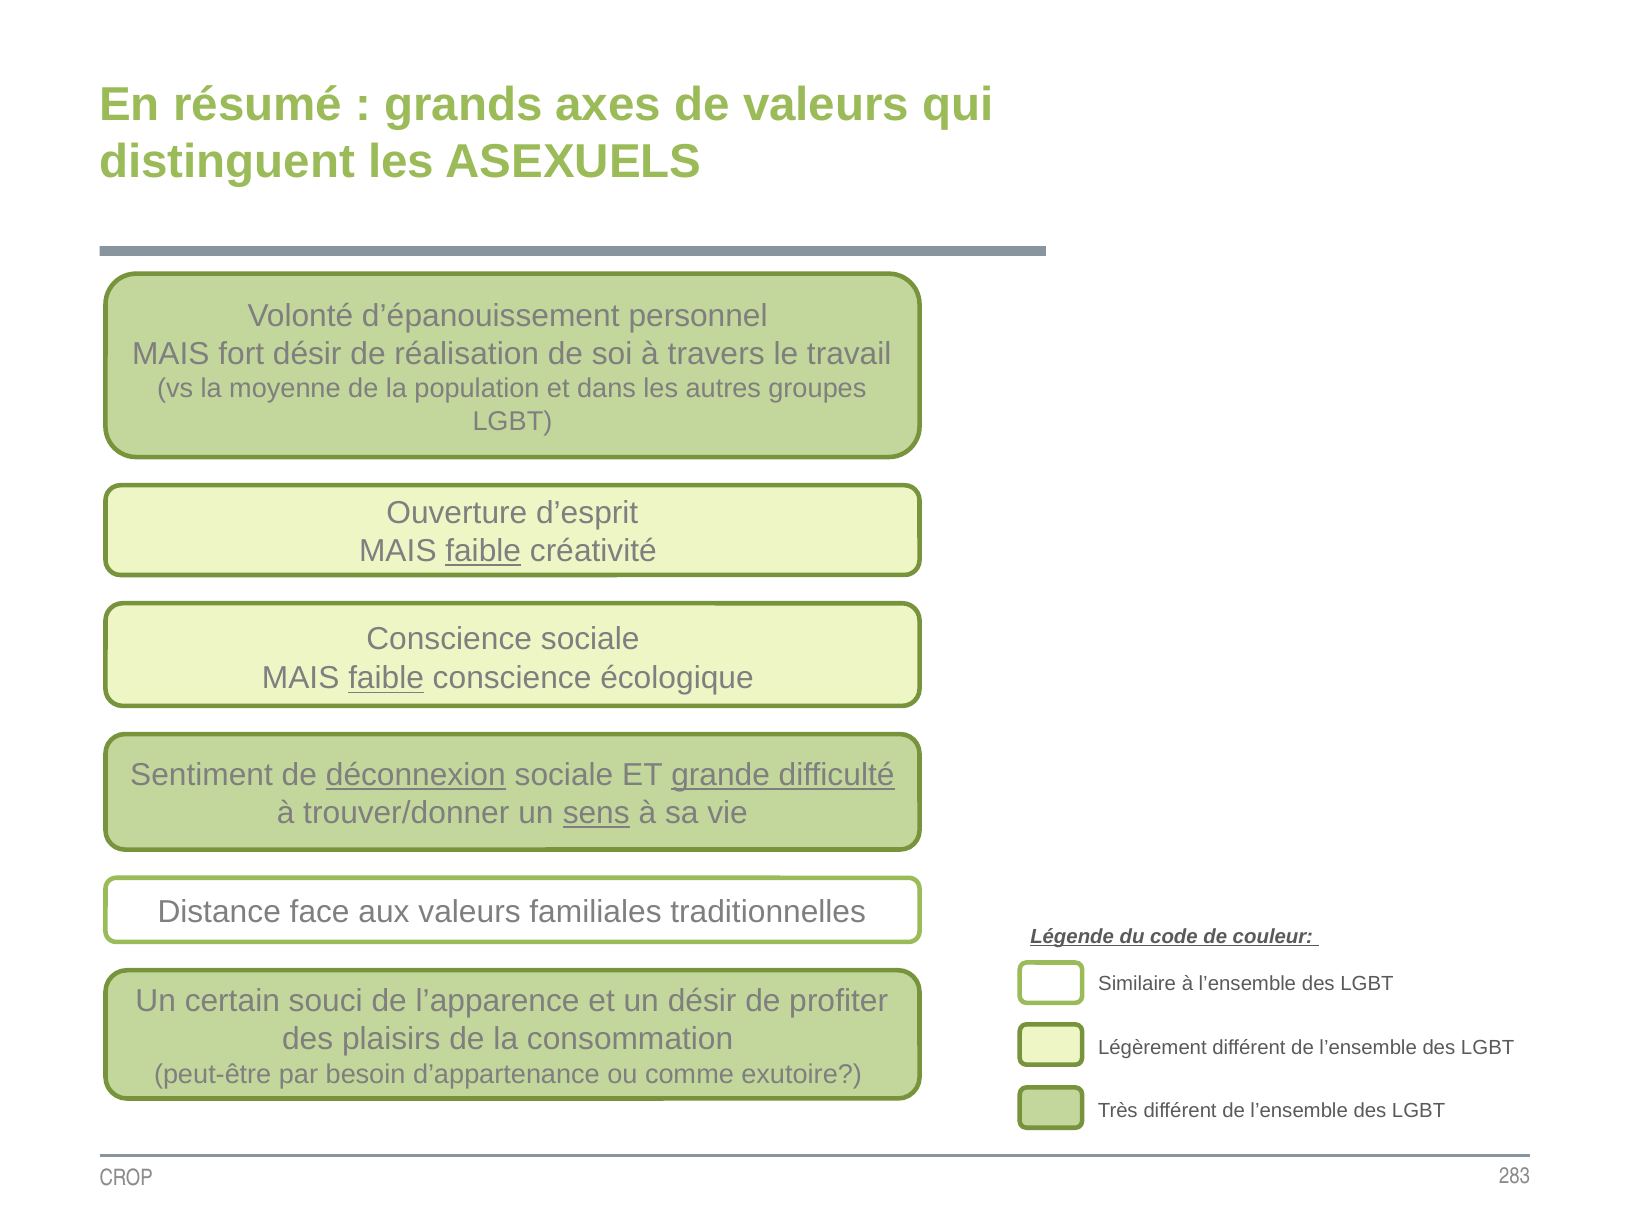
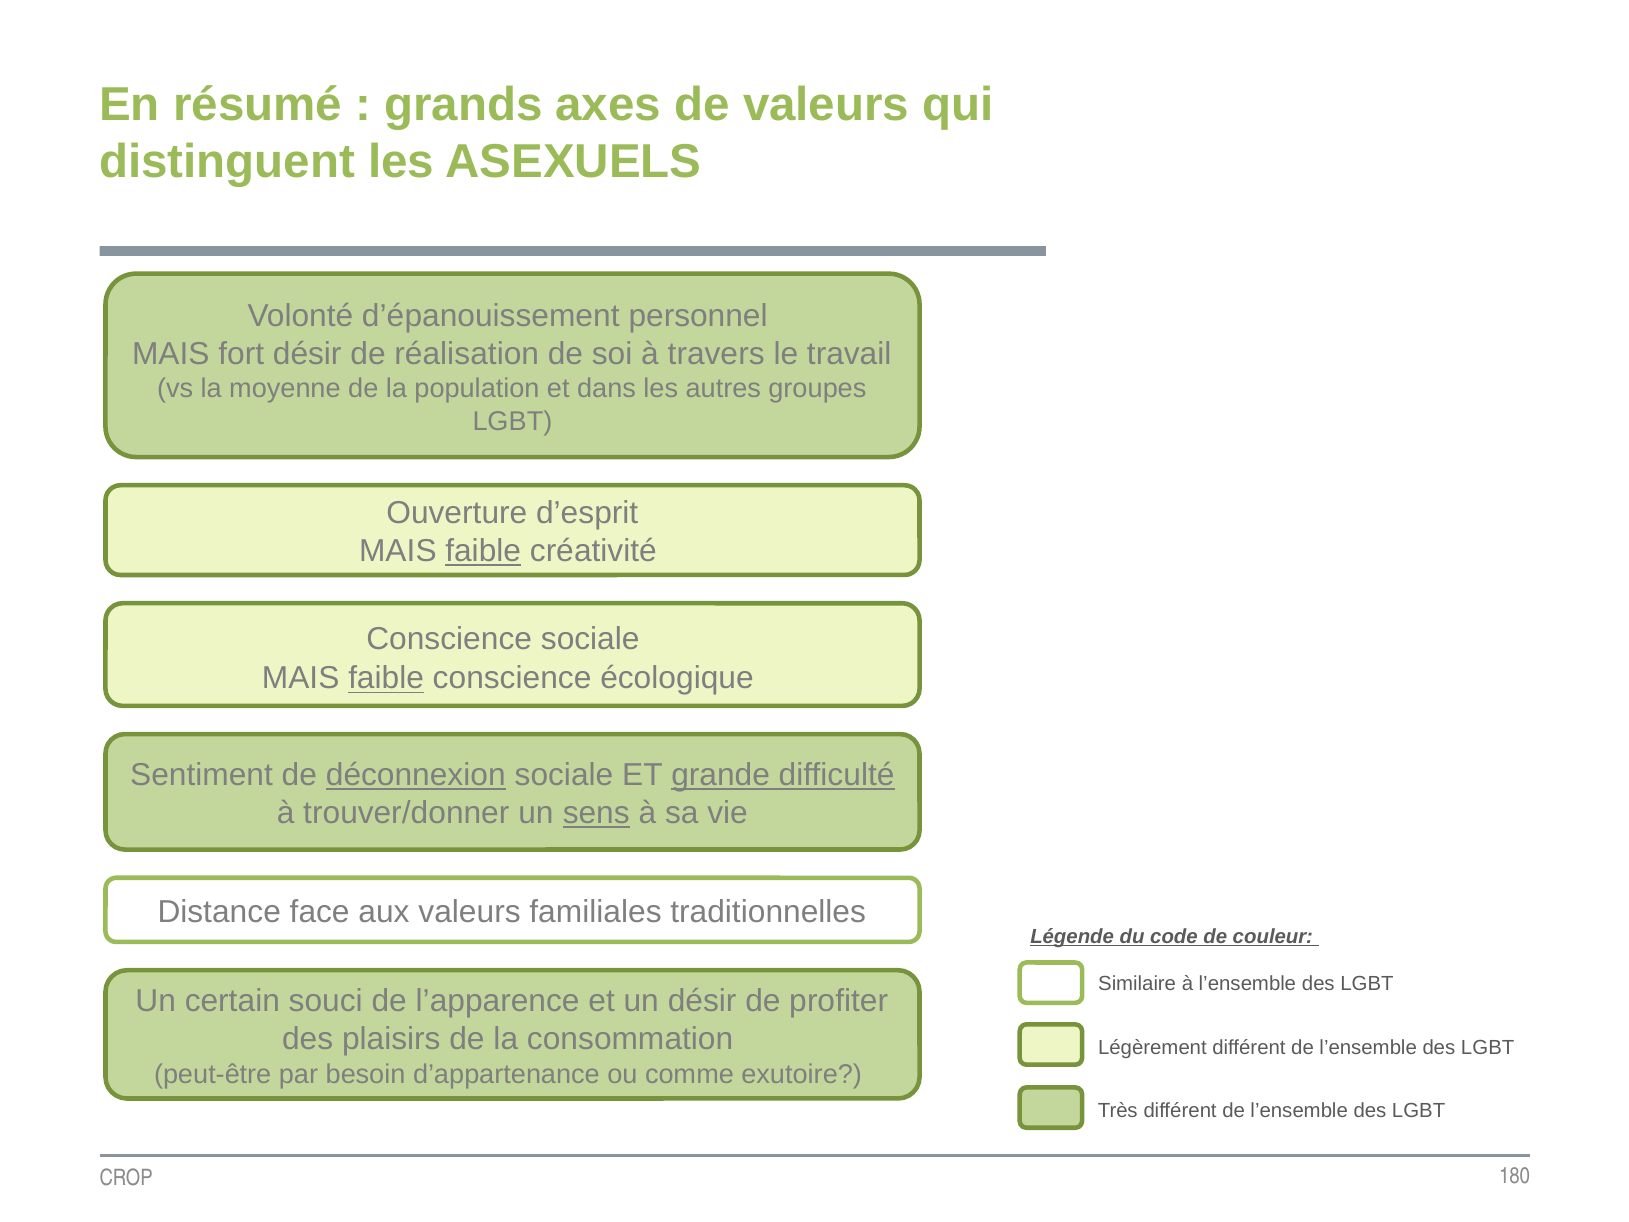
283: 283 -> 180 (1514, 1176)
